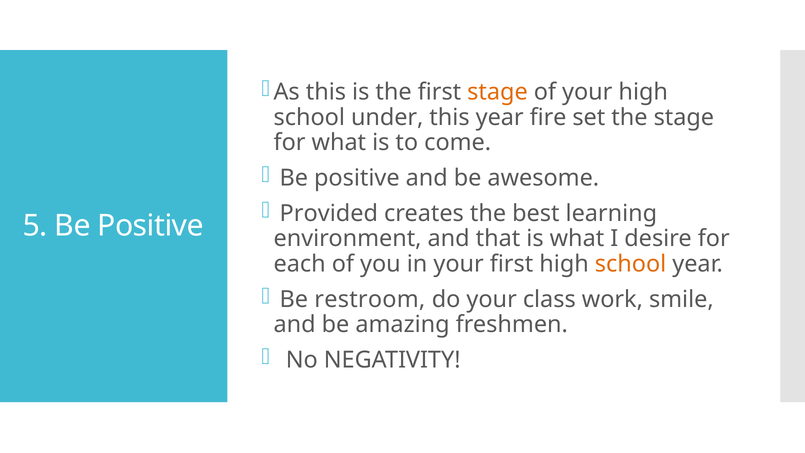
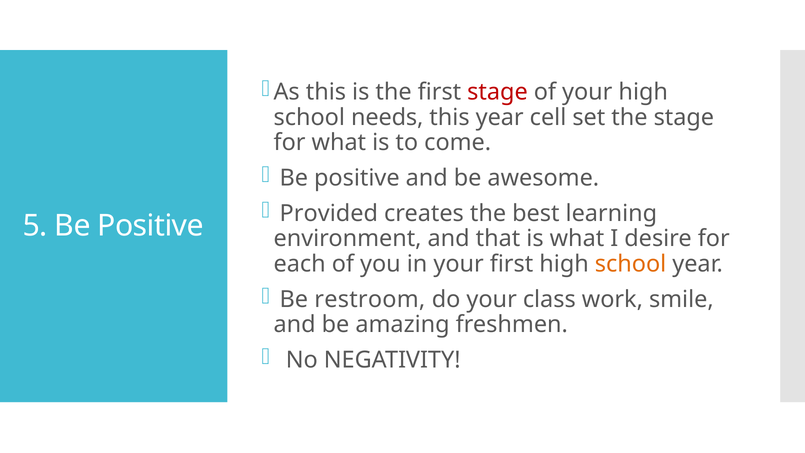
stage colour: orange -> red (498, 92)
under: under -> needs (387, 117)
fire: fire -> cell (548, 117)
